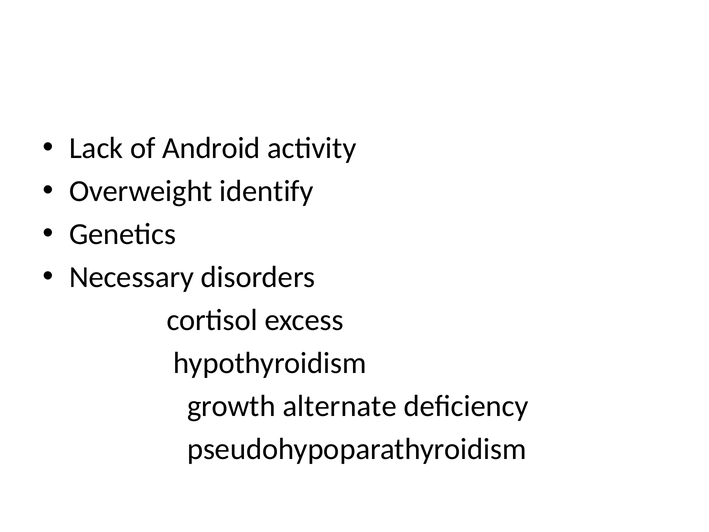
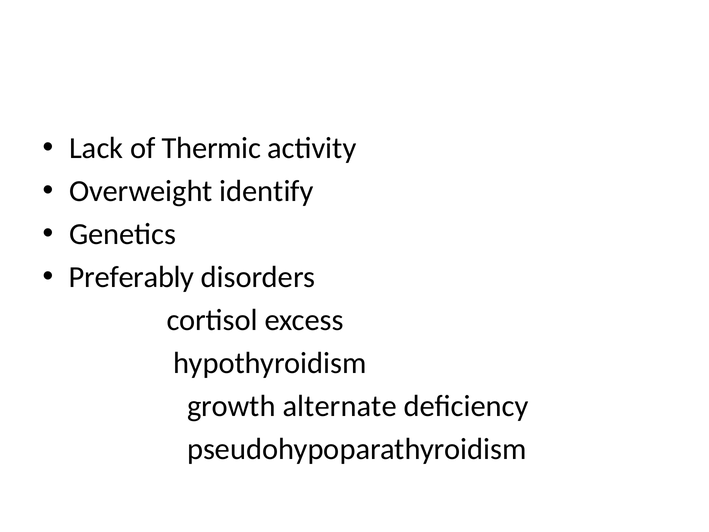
Android: Android -> Thermic (211, 148)
Necessary: Necessary -> Preferably (132, 277)
